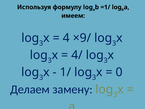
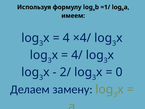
×9/: ×9/ -> ×4/ (82, 38)
1/: 1/ -> 2/ (65, 72)
